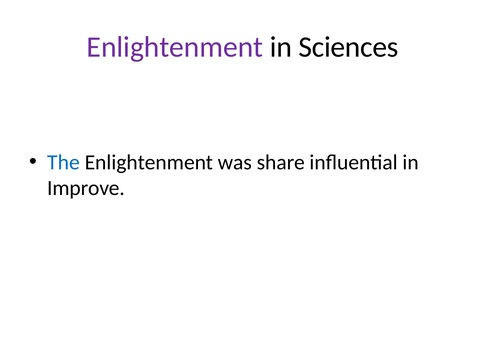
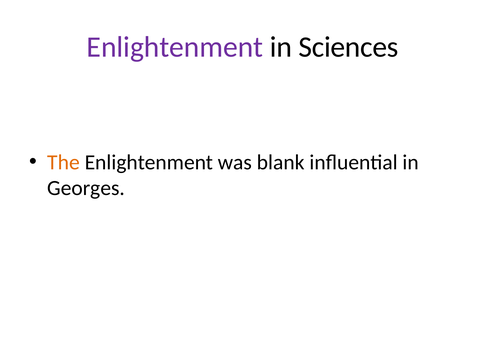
The colour: blue -> orange (64, 162)
share: share -> blank (281, 162)
Improve: Improve -> Georges (86, 188)
